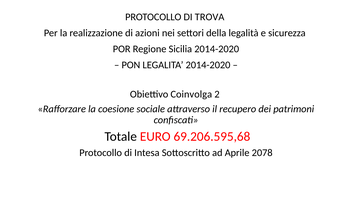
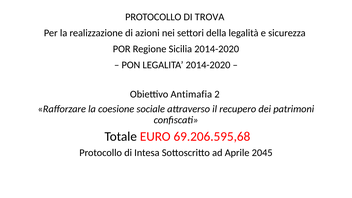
Coinvolga: Coinvolga -> Antimafia (191, 94)
2078: 2078 -> 2045 (262, 153)
